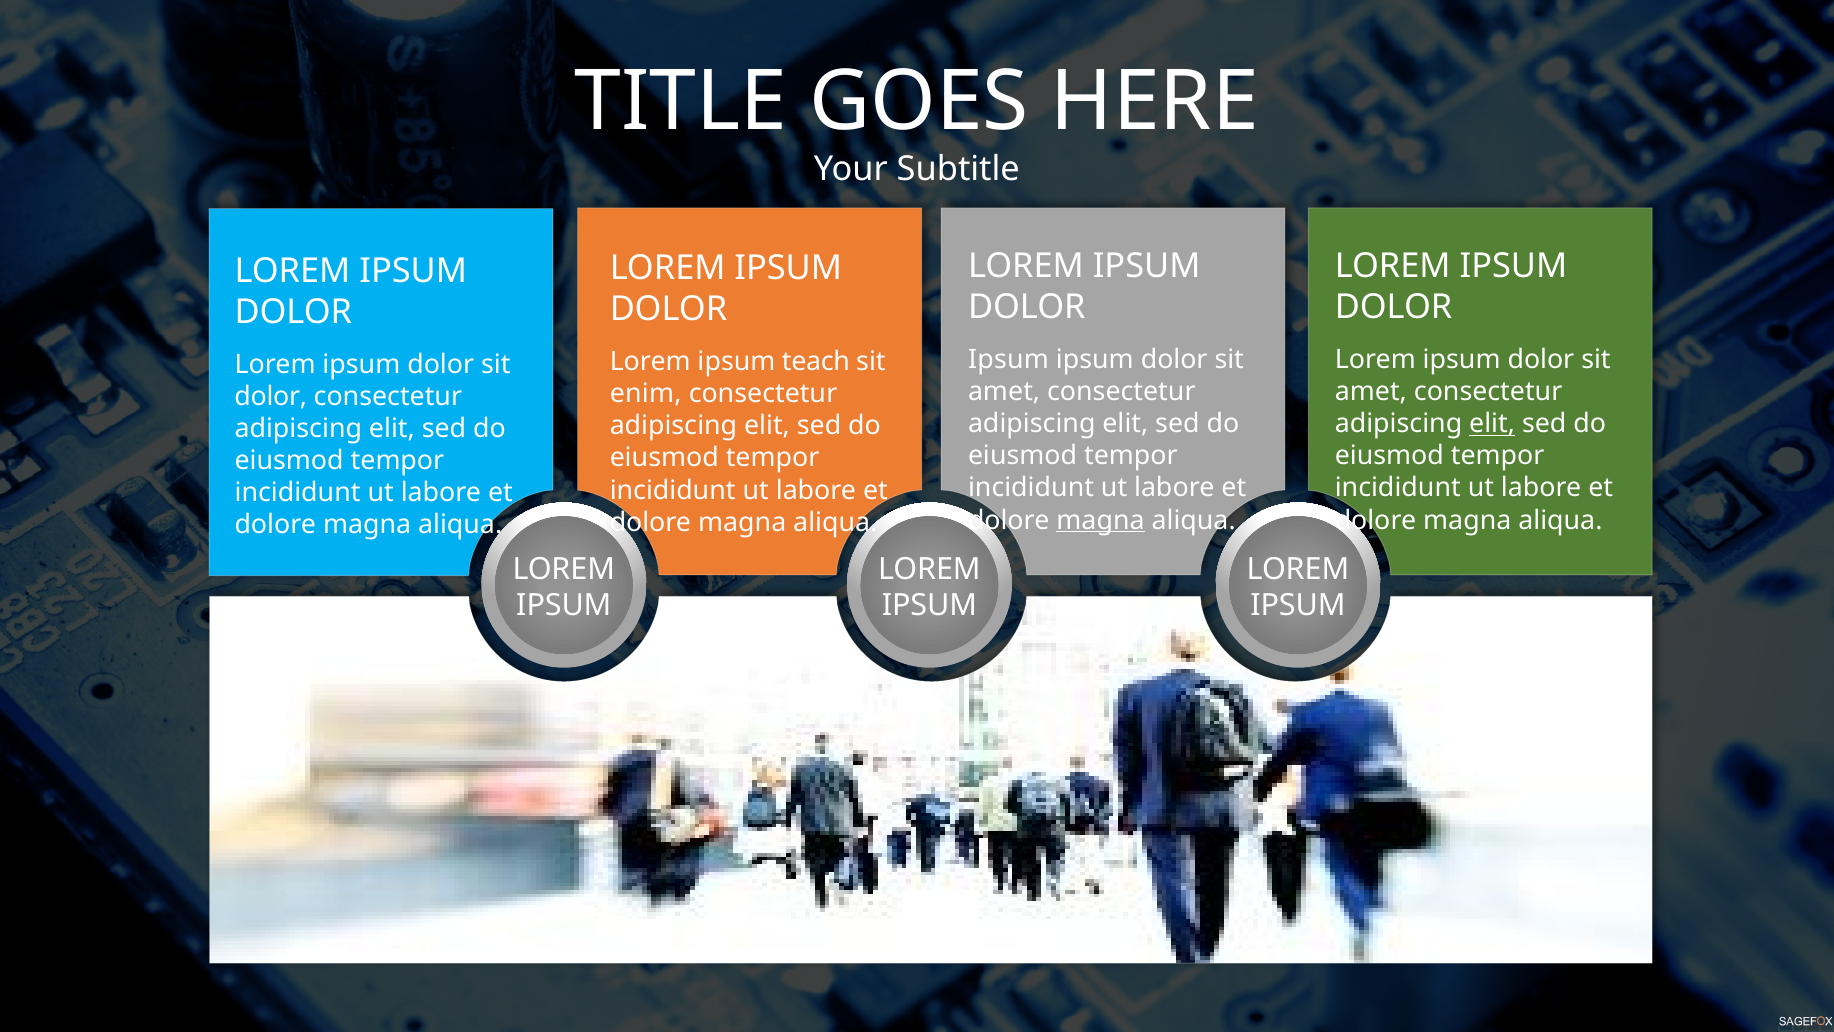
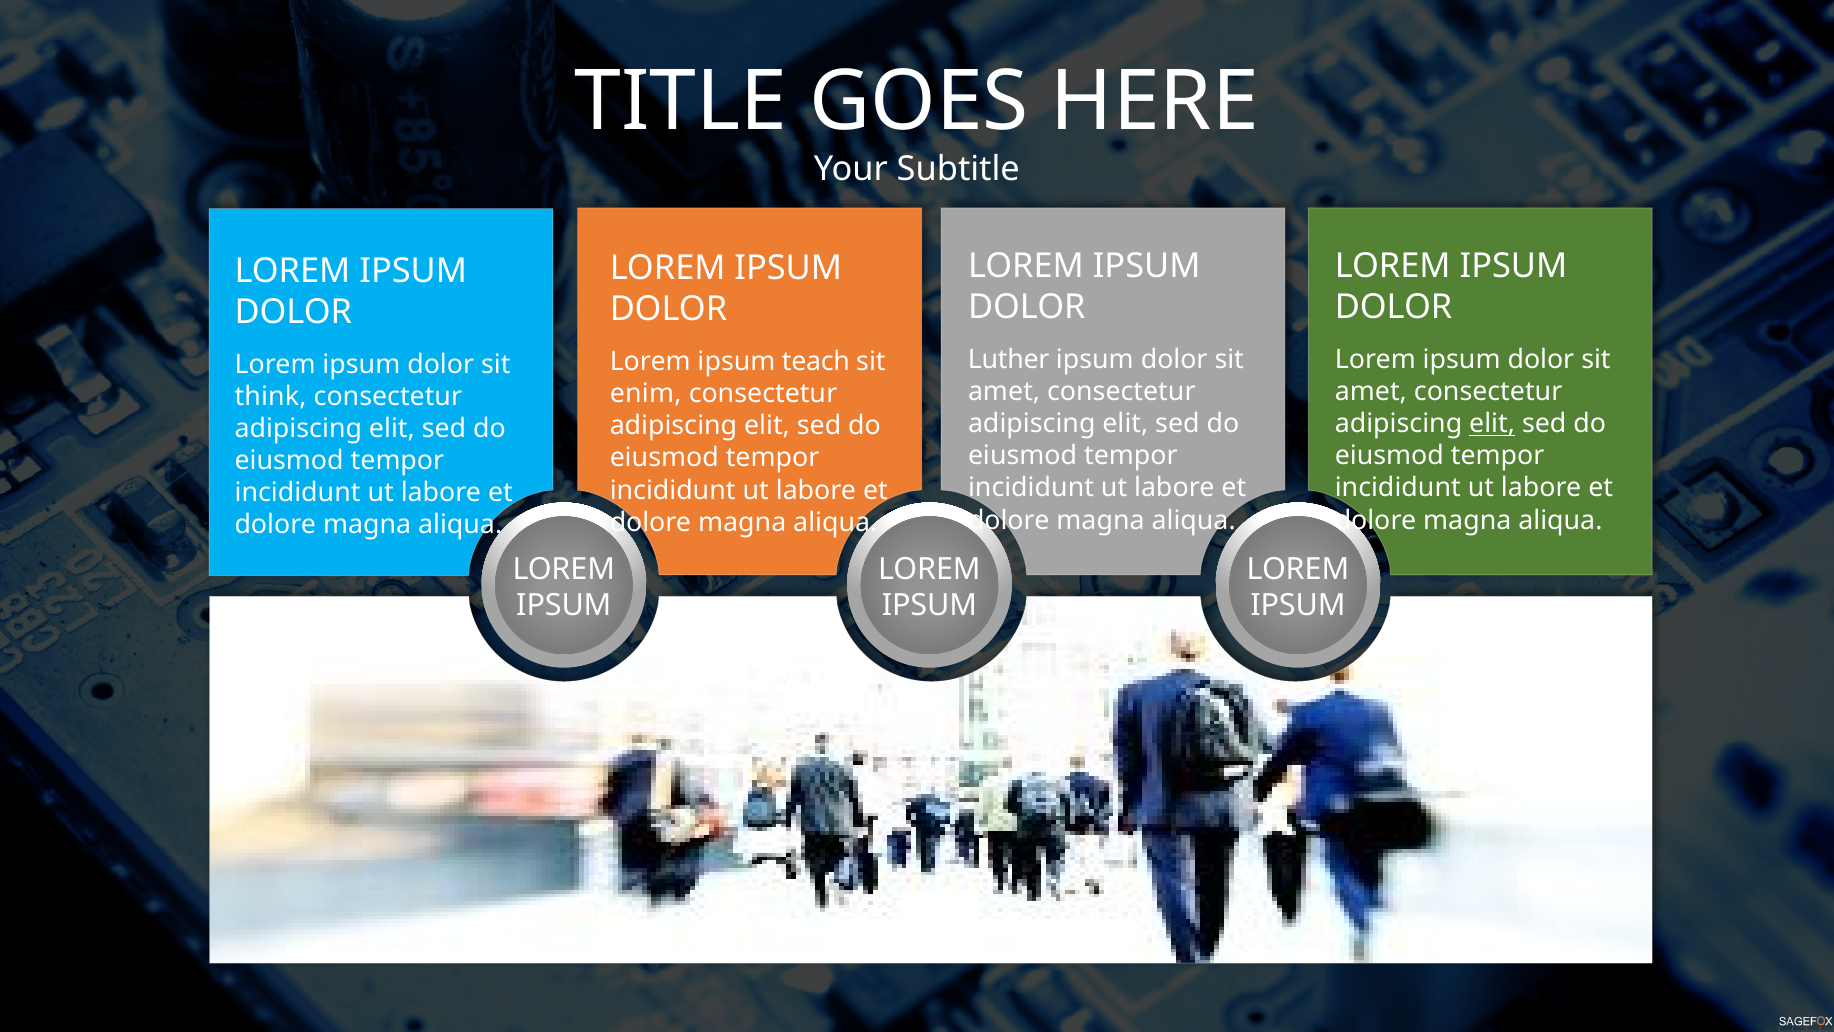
Ipsum: Ipsum -> Luther (1009, 359)
dolor: dolor -> think (271, 396)
magna underline: present -> none (1101, 520)
